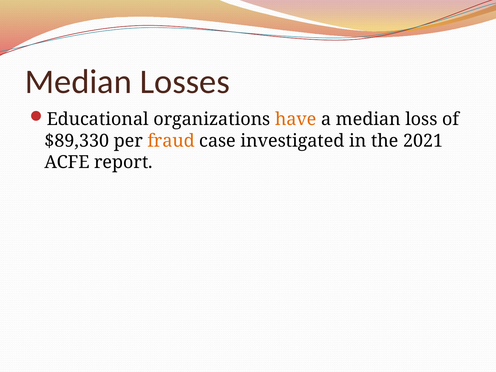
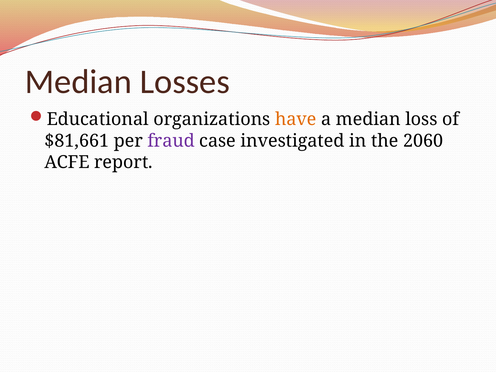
$89,330: $89,330 -> $81,661 (77, 141)
fraud colour: orange -> purple (171, 141)
2021: 2021 -> 2060 (423, 141)
